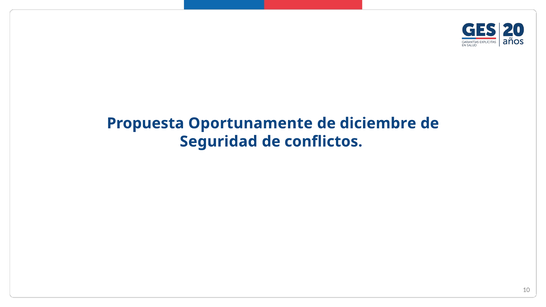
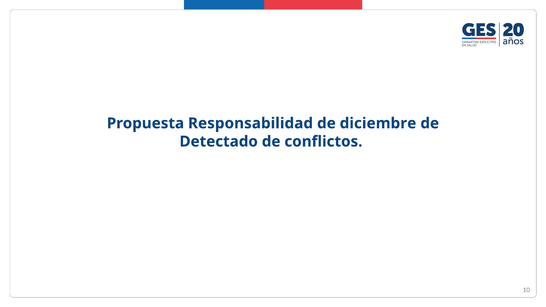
Oportunamente: Oportunamente -> Responsabilidad (251, 123)
Seguridad: Seguridad -> Detectado (219, 142)
